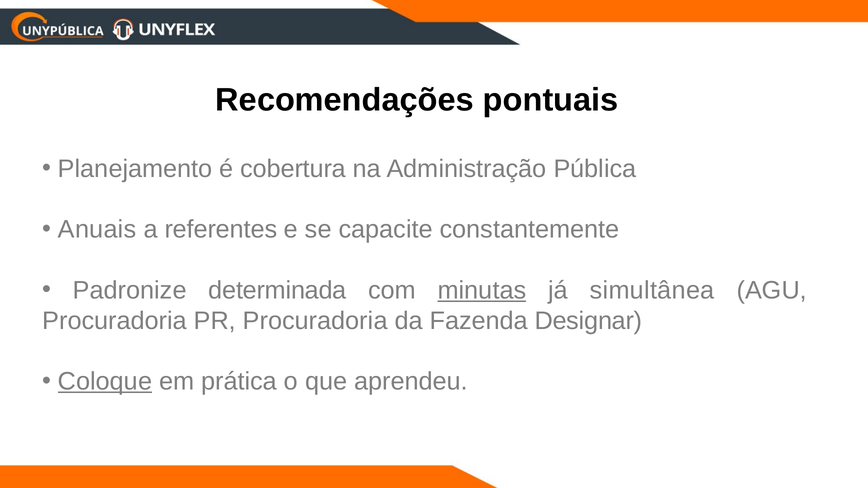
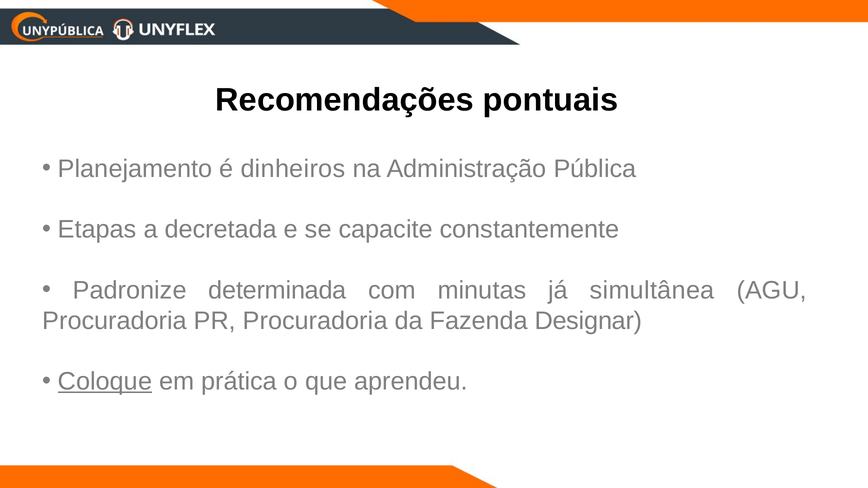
cobertura: cobertura -> dinheiros (293, 169)
Anuais: Anuais -> Etapas (97, 230)
referentes: referentes -> decretada (221, 230)
minutas underline: present -> none (482, 291)
